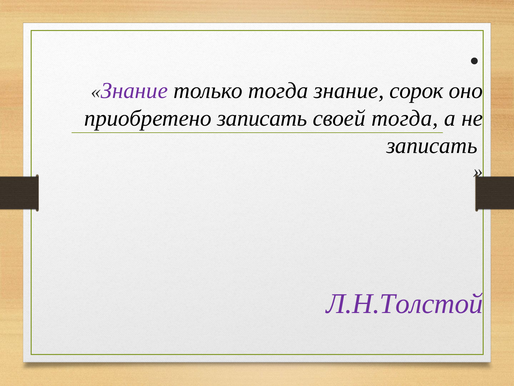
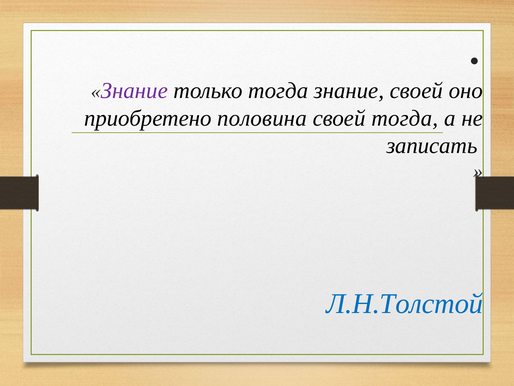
знание сорок: сорок -> своей (416, 91)
приобретено записать: записать -> половина (262, 118)
Л.Н.Толстой colour: purple -> blue (405, 303)
